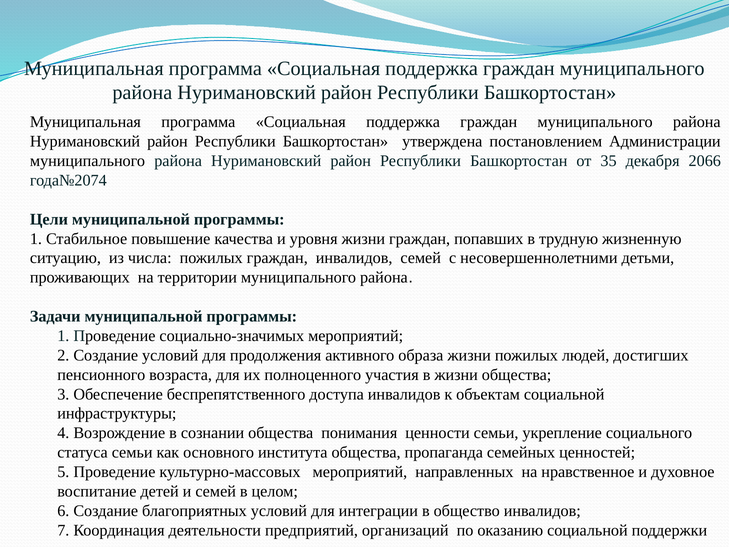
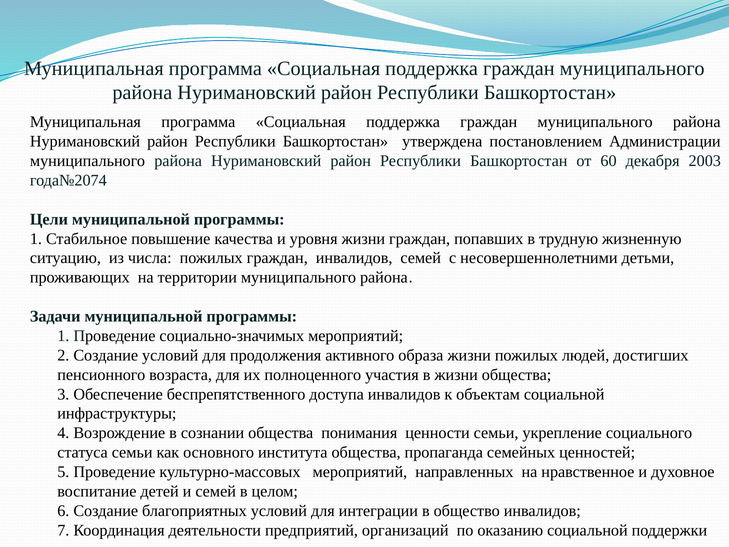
35: 35 -> 60 (609, 161)
2066: 2066 -> 2003 (705, 161)
